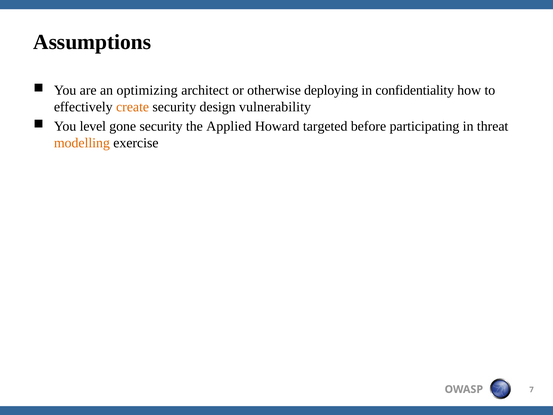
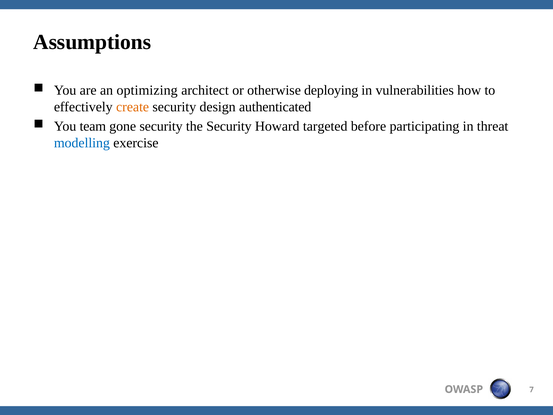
confidentiality: confidentiality -> vulnerabilities (415, 90)
vulnerability: vulnerability -> authenticated (275, 107)
level: level -> team (93, 126)
the Applied: Applied -> Security (229, 126)
modelling colour: orange -> blue (82, 143)
